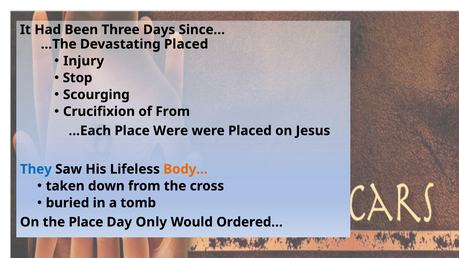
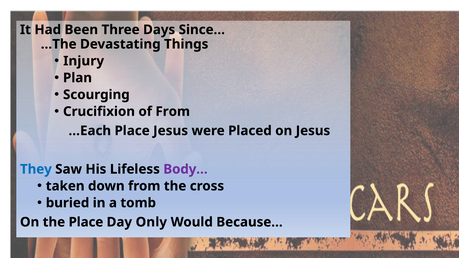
Devastating Placed: Placed -> Things (186, 44)
Stop: Stop -> Plan (77, 78)
Place Were: Were -> Jesus (171, 131)
Body… colour: orange -> purple (185, 169)
Ordered…: Ordered… -> Because… (250, 222)
